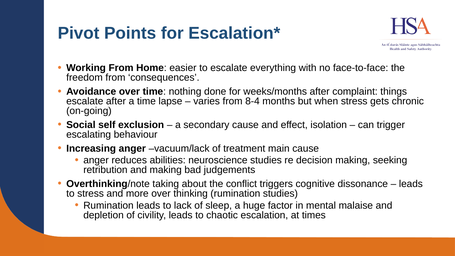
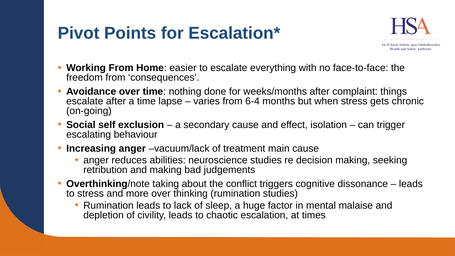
8-4: 8-4 -> 6-4 (252, 101)
